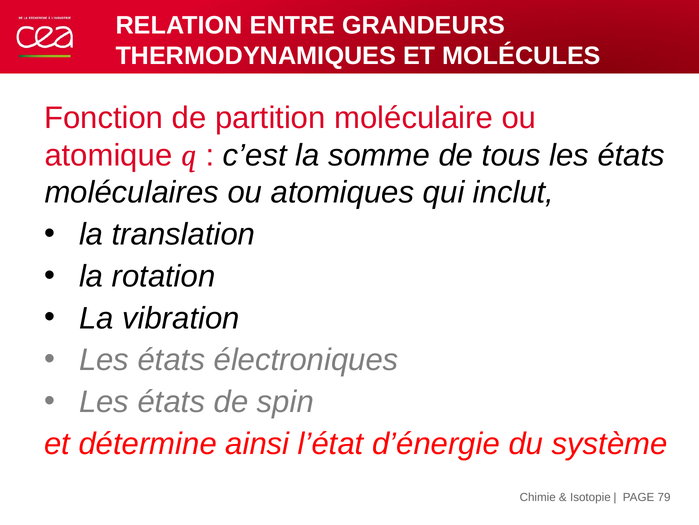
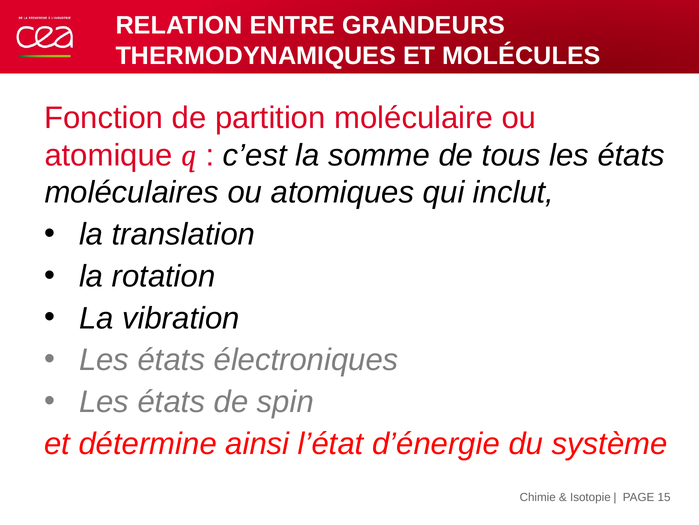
79: 79 -> 15 (664, 497)
